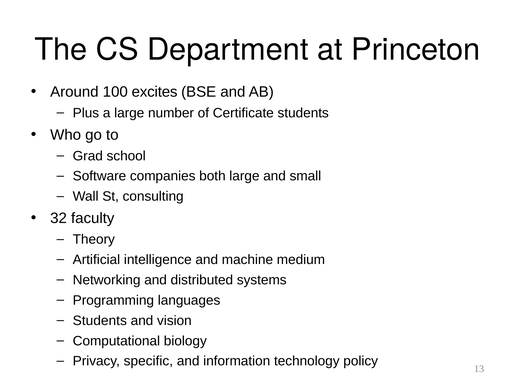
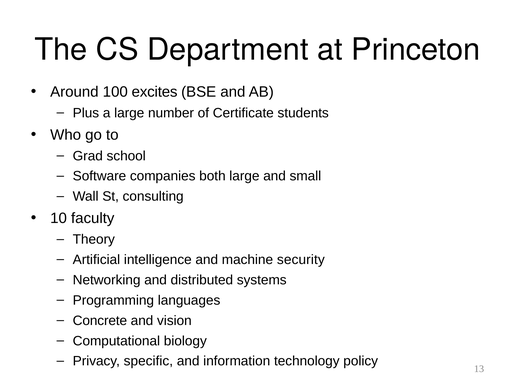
32: 32 -> 10 (59, 218)
medium: medium -> security (301, 260)
Students: Students -> Concrete (100, 321)
